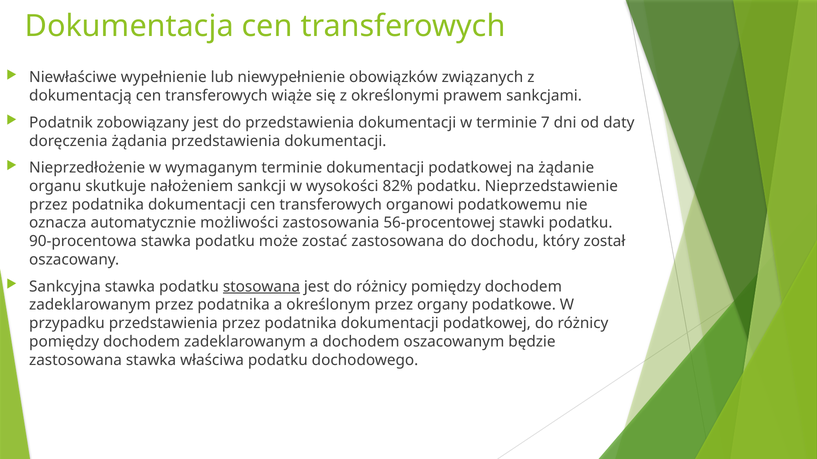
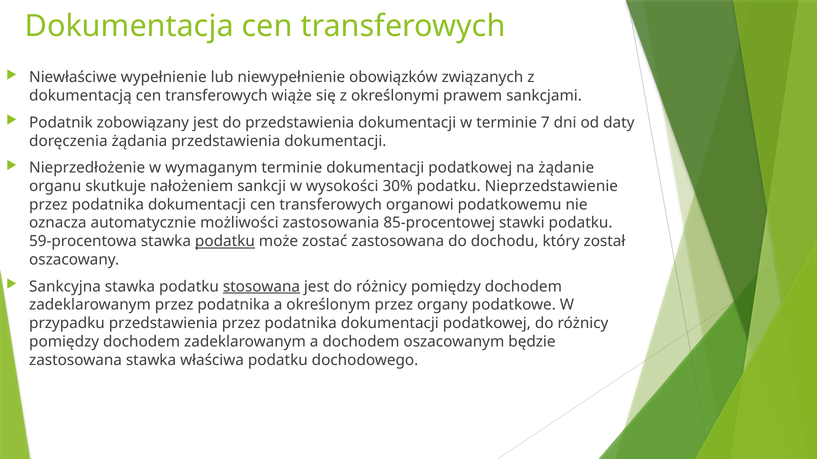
82%: 82% -> 30% (398, 186)
56-procentowej: 56-procentowej -> 85-procentowej (439, 223)
90-procentowa: 90-procentowa -> 59-procentowa (83, 242)
podatku underline: none -> present (225, 242)
